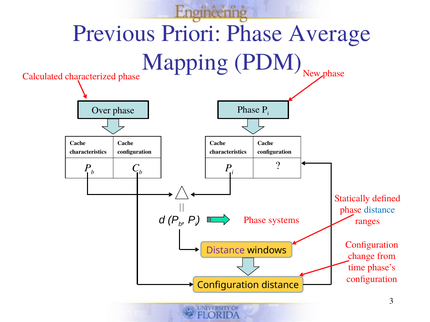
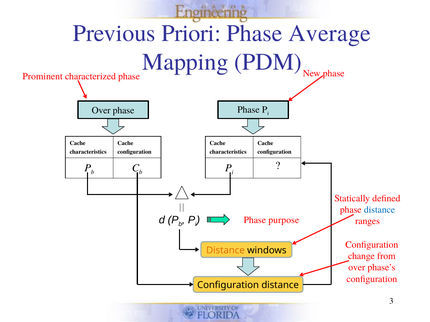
Calculated: Calculated -> Prominent (43, 76)
systems: systems -> purpose (284, 220)
Distance colour: purple -> orange (225, 251)
time: time -> over (357, 268)
